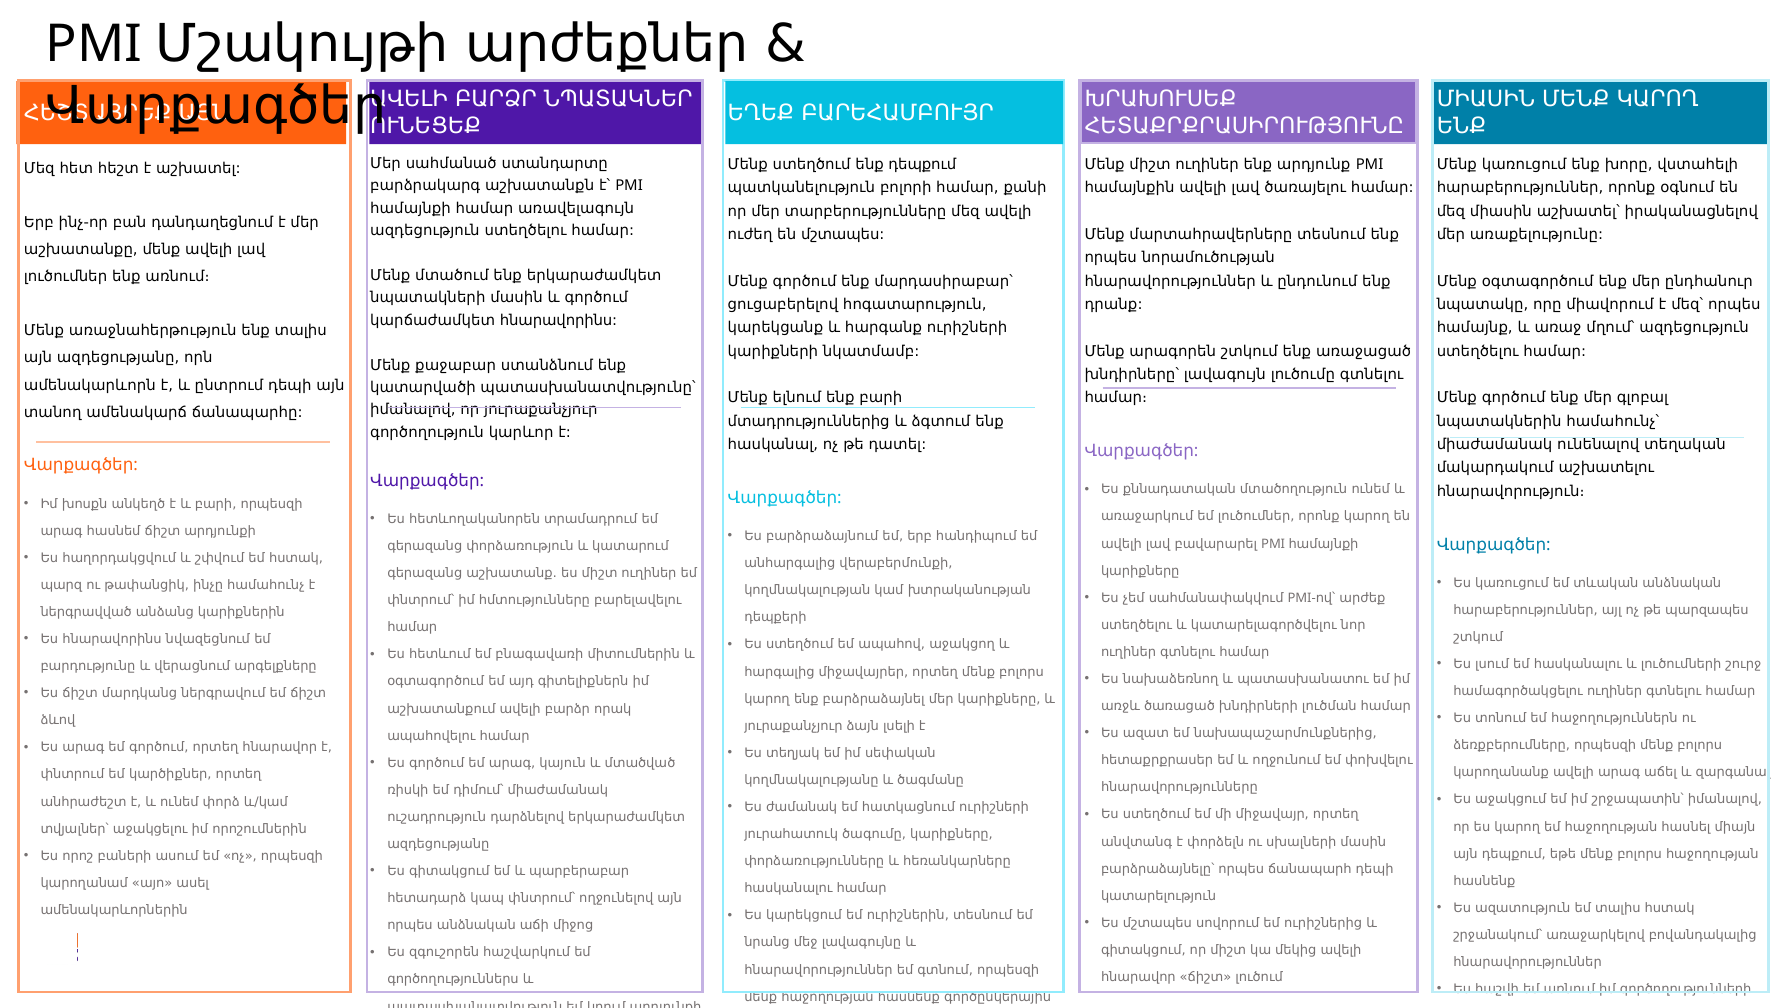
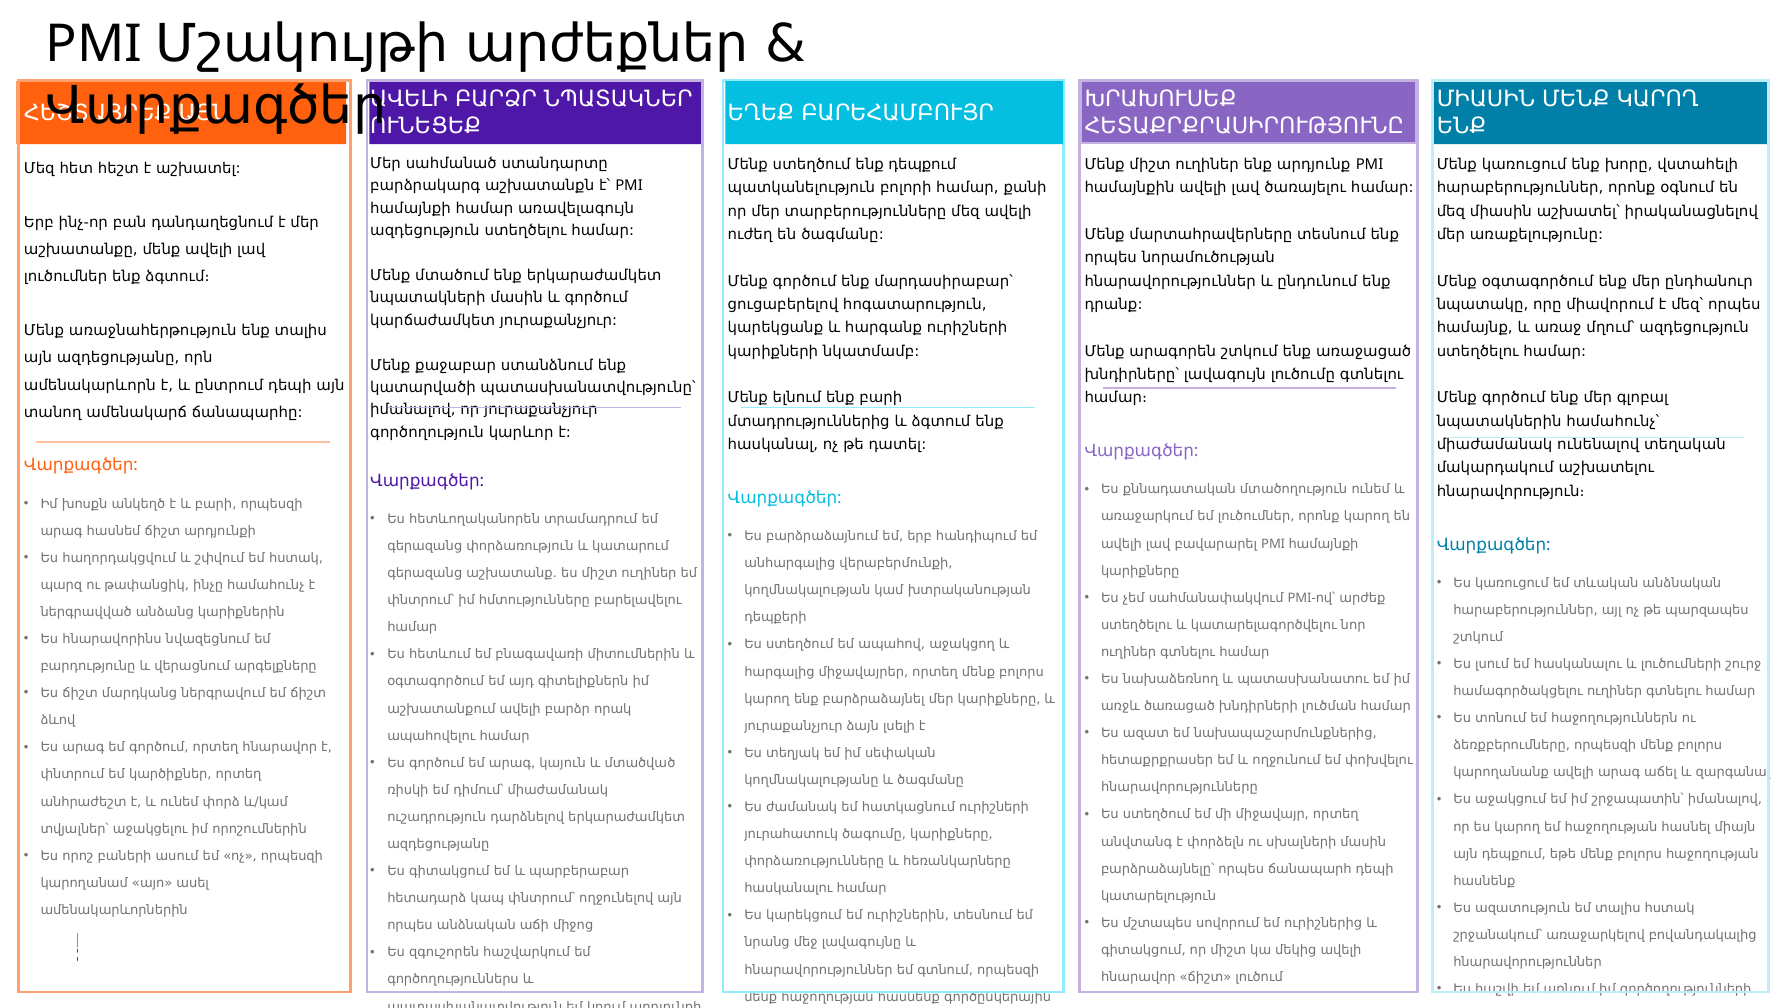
են մշտապես: մշտապես -> ծագմանը (843, 235)
առնում։: առնում։ -> ձգտում։ (178, 277)
կարճաժամկետ հնարավորինս: հնարավորինս -> յուրաքանչյուր (558, 320)
